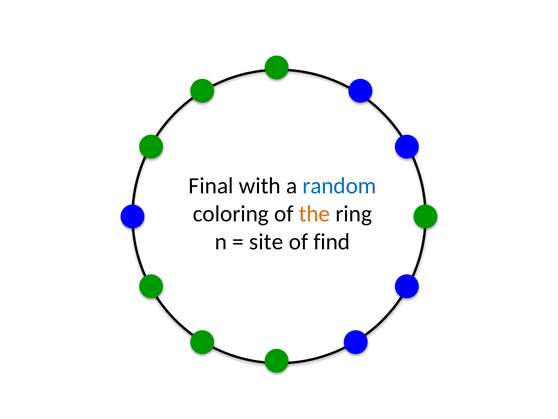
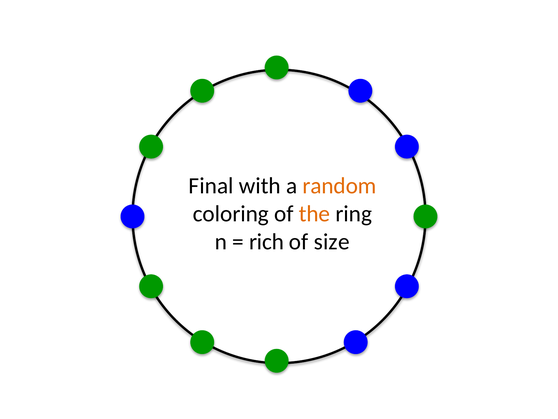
random colour: blue -> orange (339, 186)
site: site -> rich (267, 241)
find: find -> size (332, 241)
